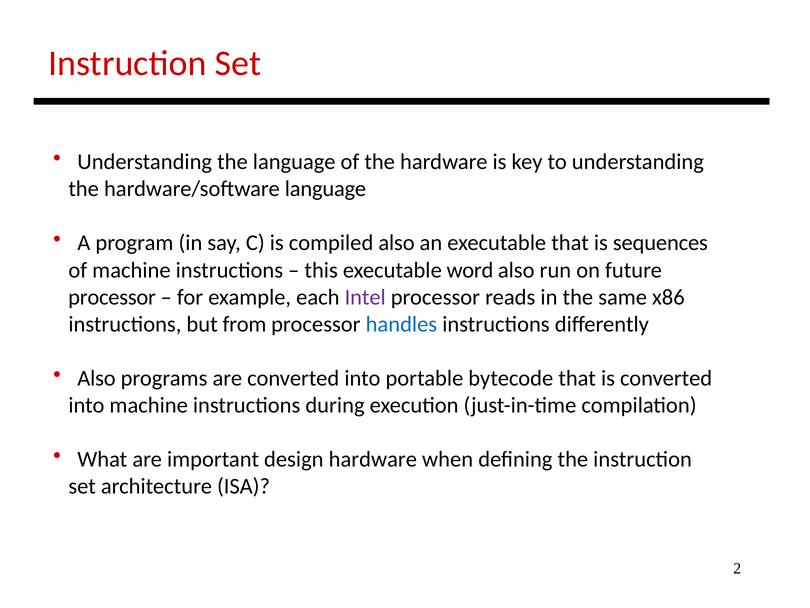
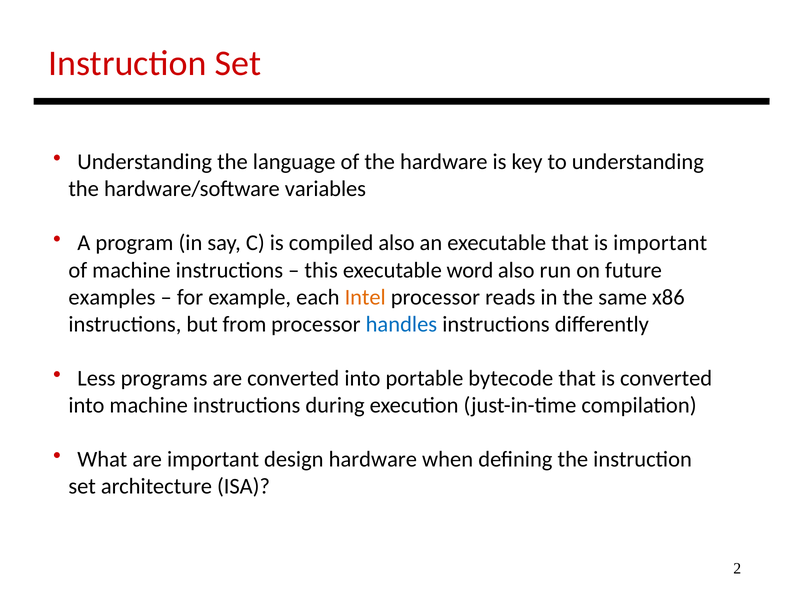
hardware/software language: language -> variables (325, 189)
is sequences: sequences -> important (660, 243)
processor: processor -> examples (112, 297)
Intel colour: purple -> orange (365, 297)
Also: Also -> Less (96, 378)
